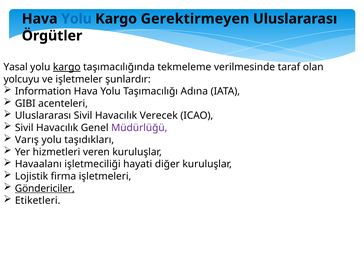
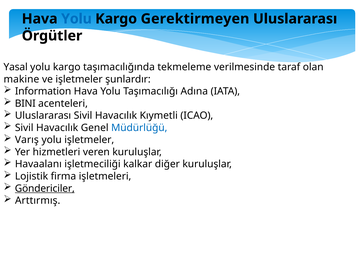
kargo underline: present -> none (67, 67)
yolcuyu: yolcuyu -> makine (21, 79)
GIBI: GIBI -> BINI (25, 103)
Verecek: Verecek -> Kıymetli (159, 116)
Müdürlüğü colour: purple -> blue (139, 128)
yolu taşıdıkları: taşıdıkları -> işletmeler (89, 140)
hayati: hayati -> kalkar (138, 164)
Etiketleri: Etiketleri -> Arttırmış (38, 201)
